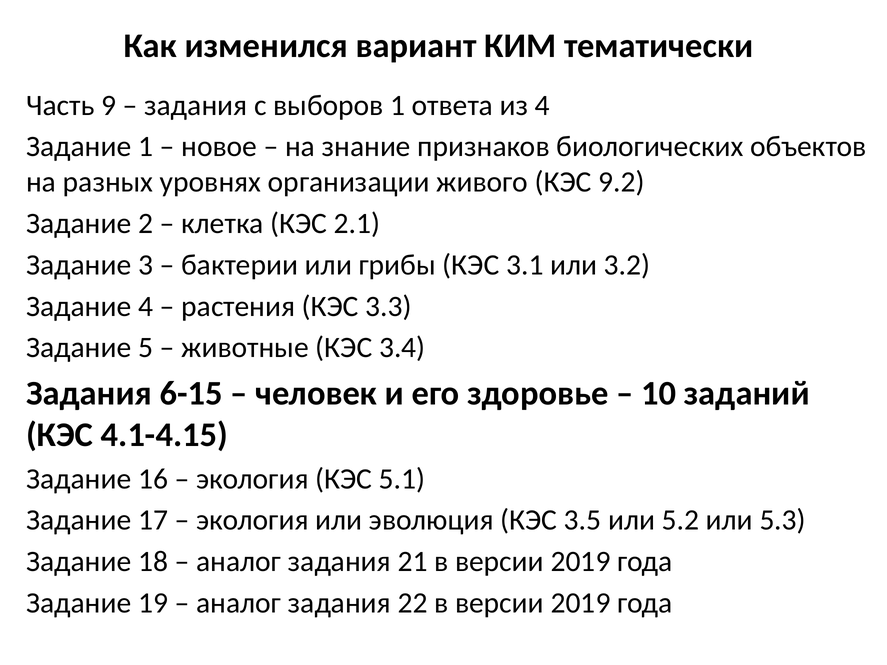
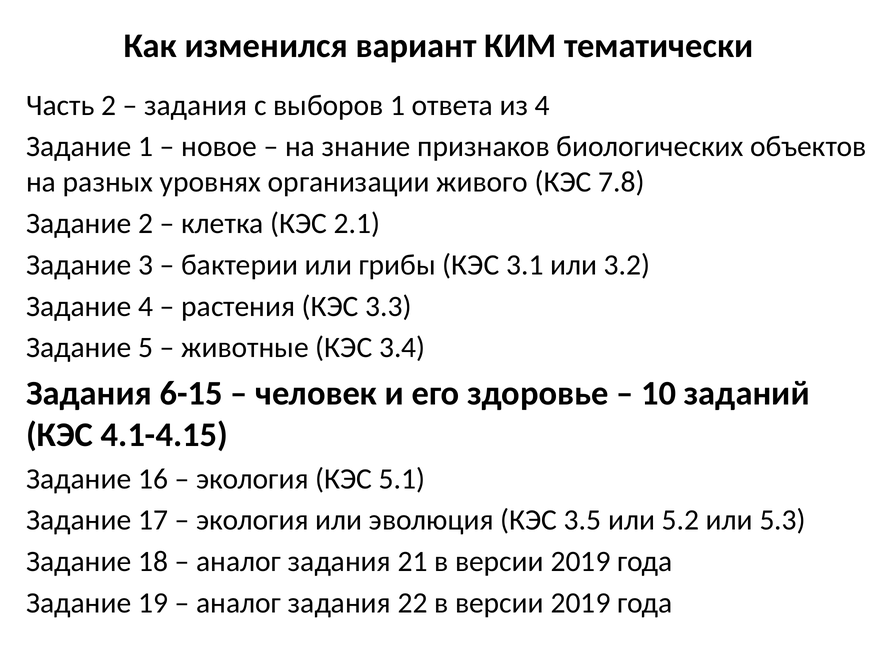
Часть 9: 9 -> 2 (109, 105)
9.2: 9.2 -> 7.8 (621, 182)
